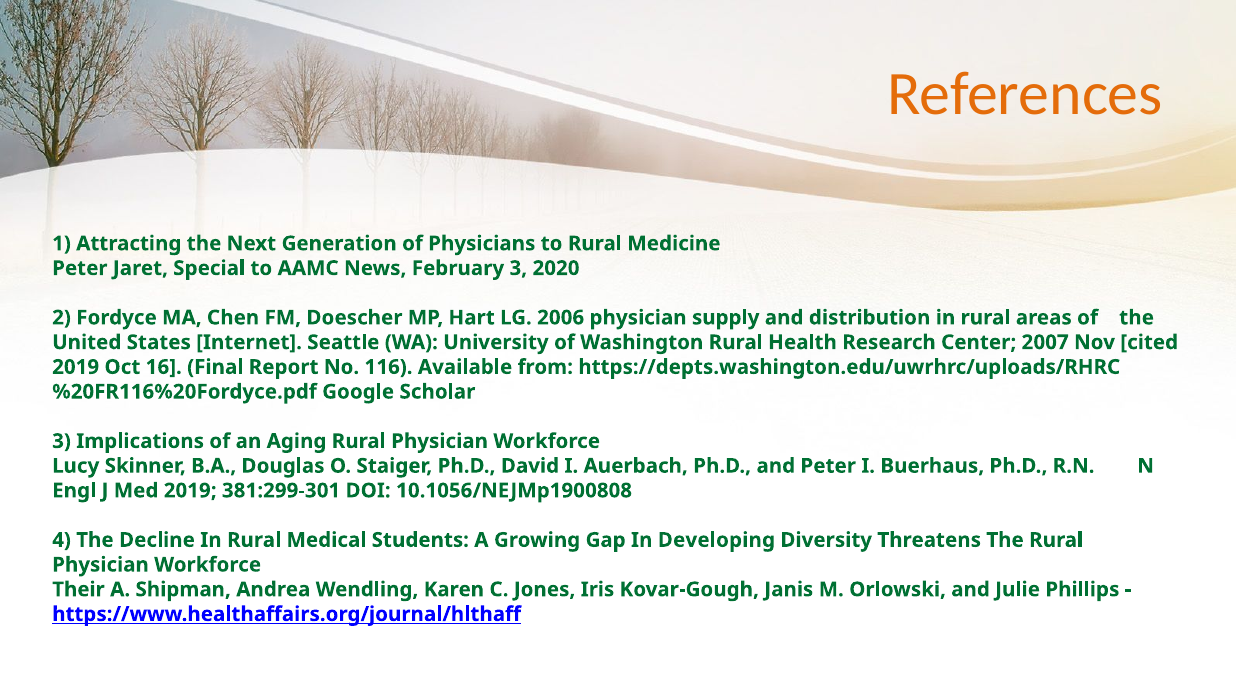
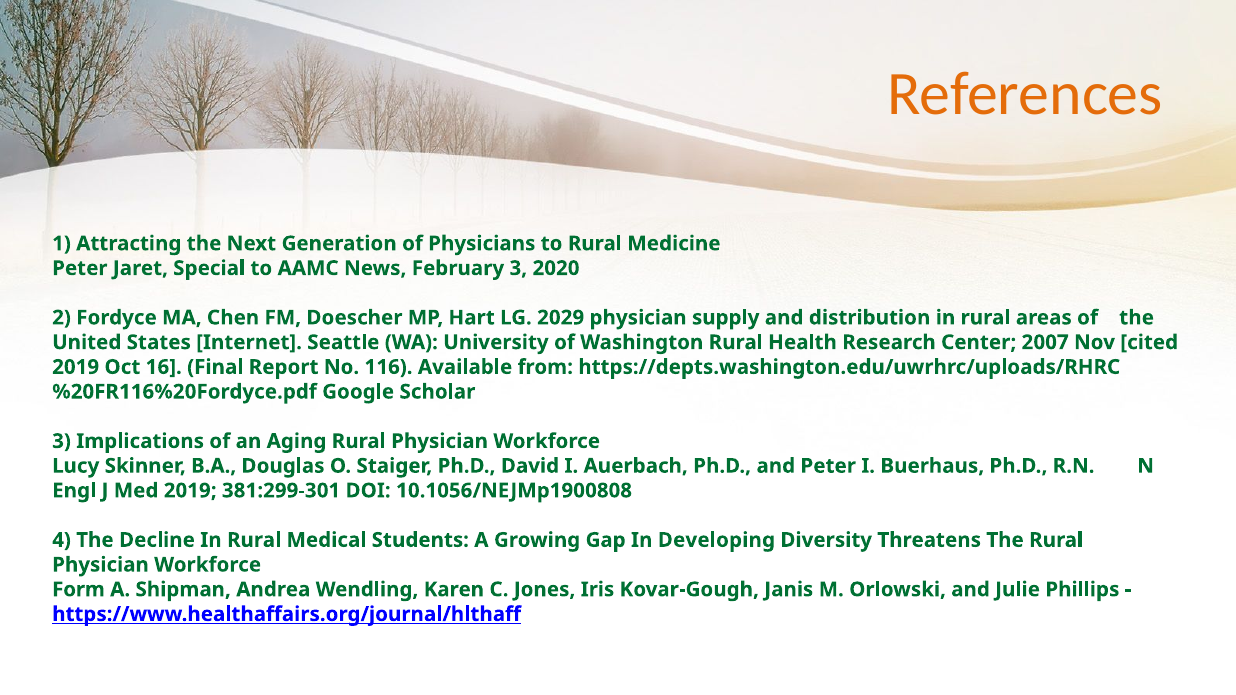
2006: 2006 -> 2029 (561, 318)
Their: Their -> Form (79, 590)
